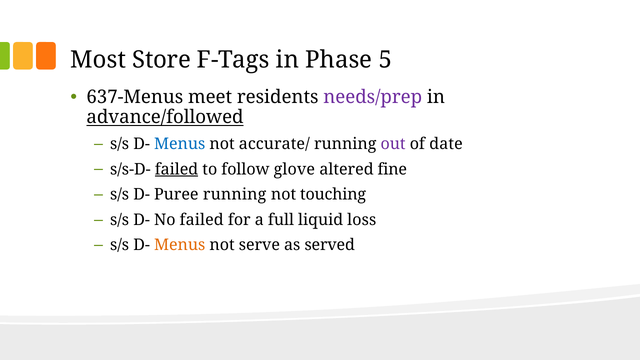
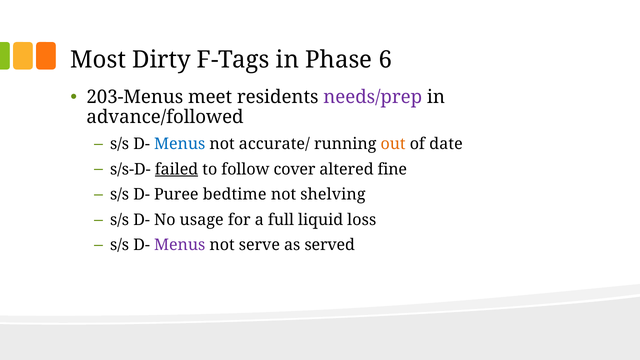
Store: Store -> Dirty (161, 60)
5: 5 -> 6 (385, 60)
637-Menus: 637-Menus -> 203-Menus (135, 97)
advance/followed underline: present -> none (165, 117)
out colour: purple -> orange (393, 144)
glove: glove -> cover (295, 169)
Puree running: running -> bedtime (235, 195)
touching: touching -> shelving (333, 195)
No failed: failed -> usage (202, 220)
Menus colour: orange -> purple (180, 245)
